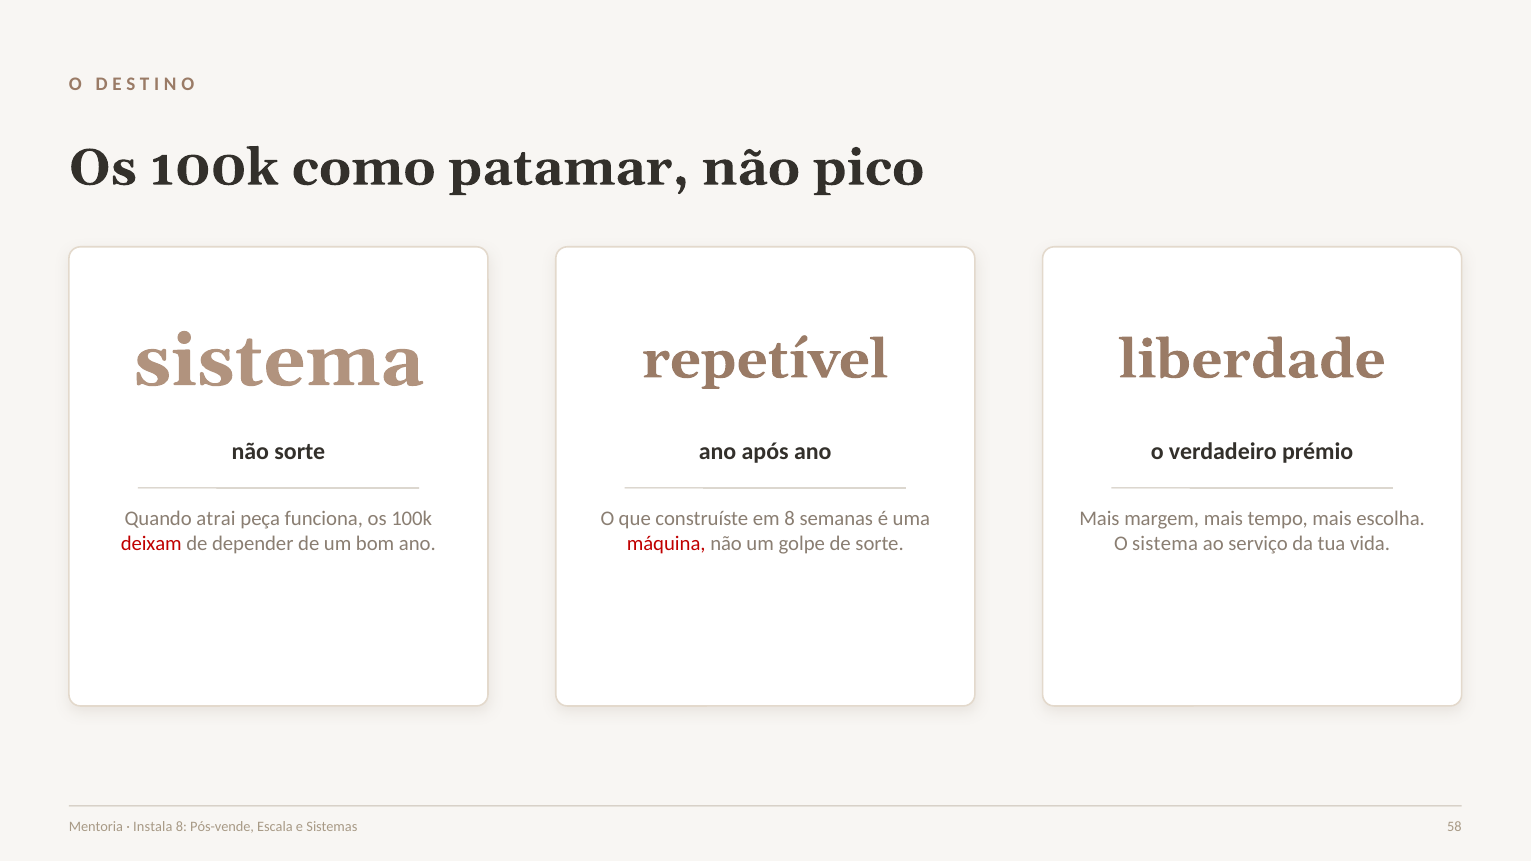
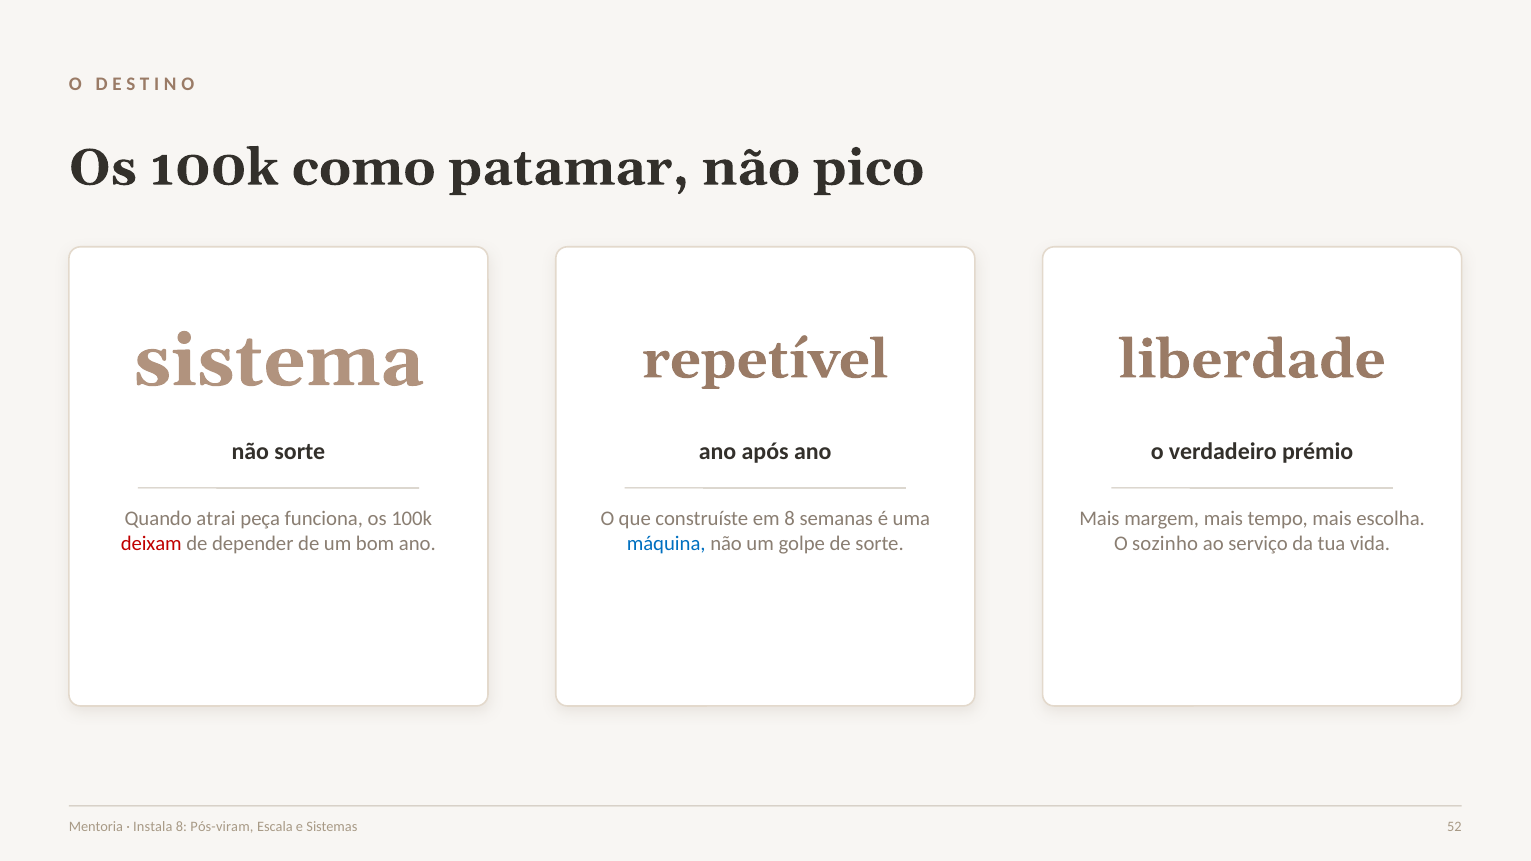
máquina colour: red -> blue (666, 544)
O sistema: sistema -> sozinho (1165, 544)
Pós-vende: Pós-vende -> Pós-viram (222, 827)
58: 58 -> 52 (1454, 827)
